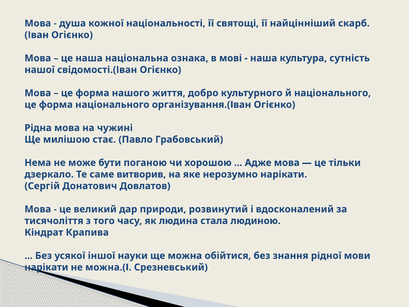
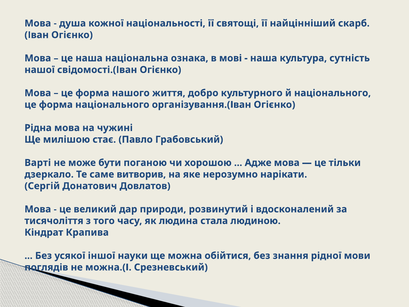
Нема: Нема -> Варті (38, 163)
нарікати: нарікати -> поглядів (46, 267)
